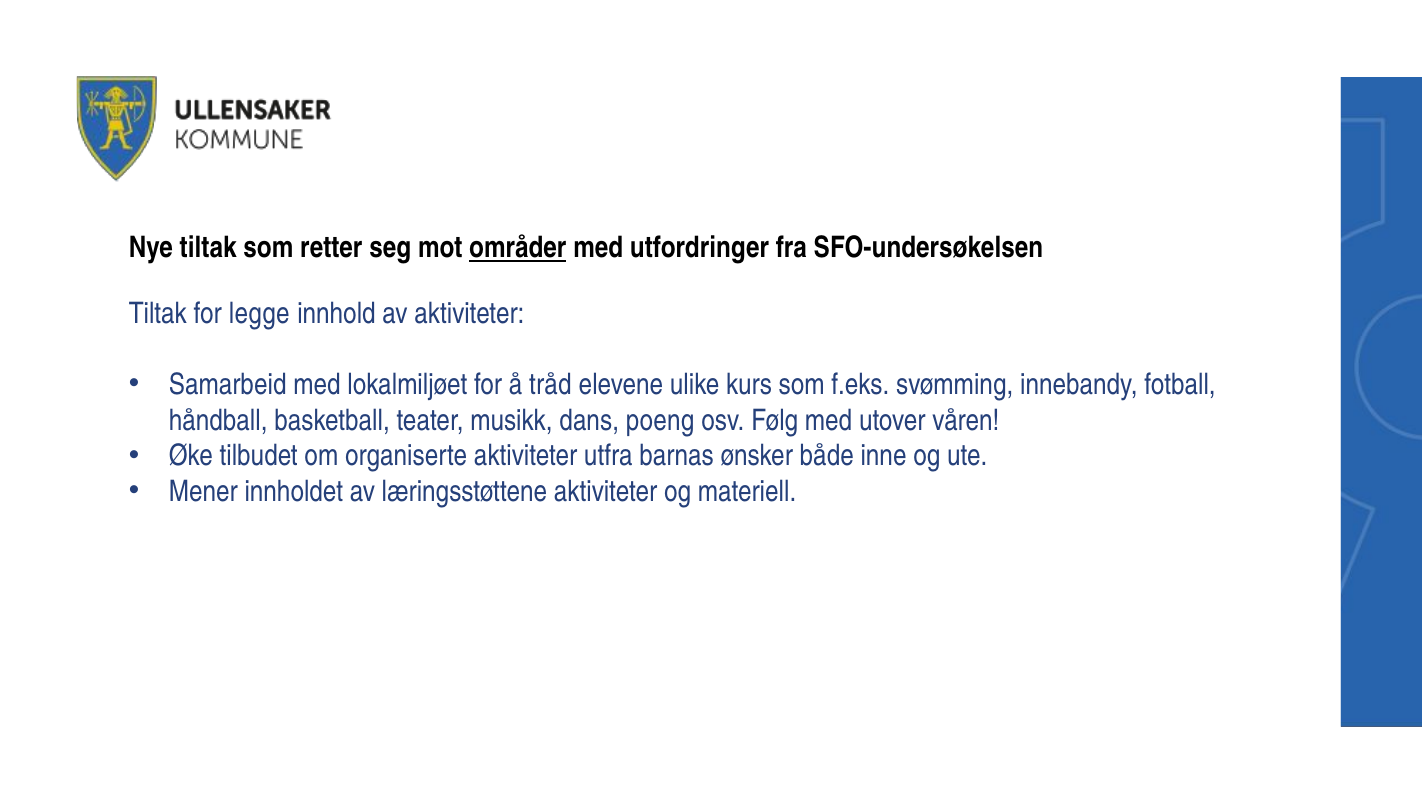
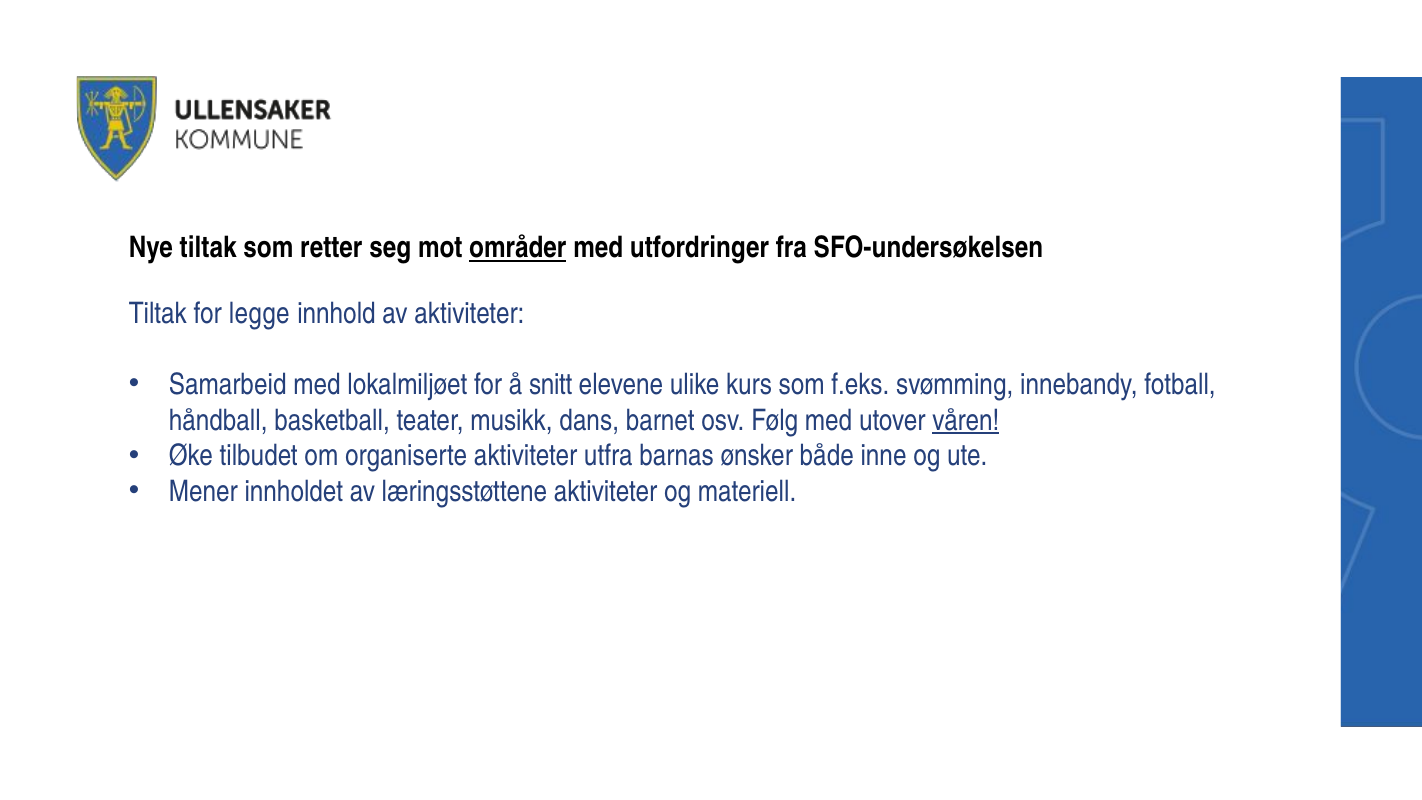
tråd: tråd -> snitt (551, 385)
poeng: poeng -> barnet (660, 420)
våren underline: none -> present (966, 420)
